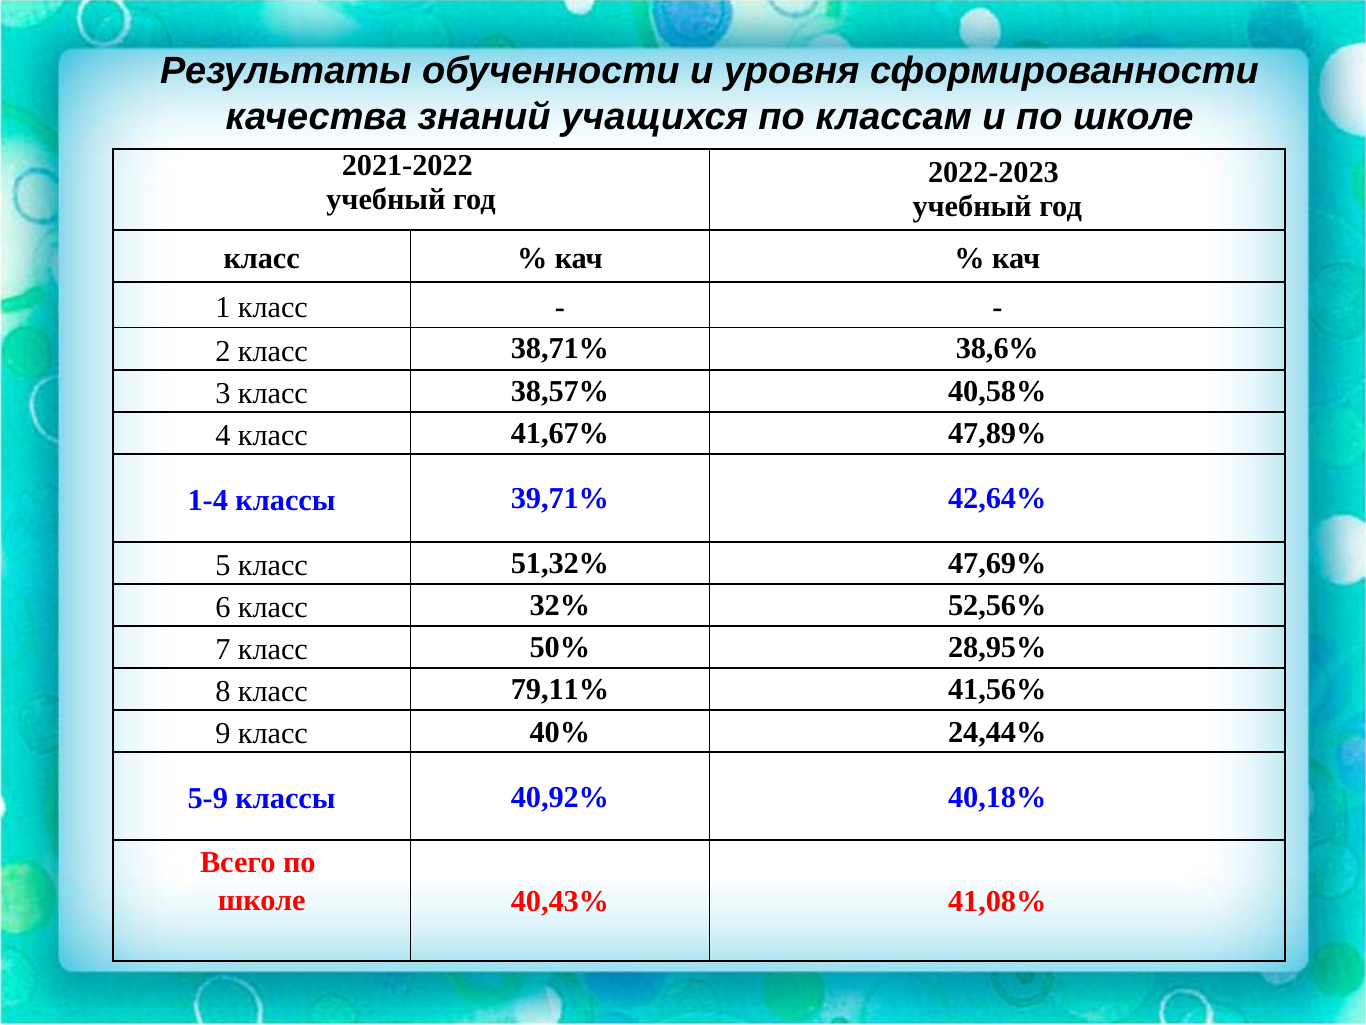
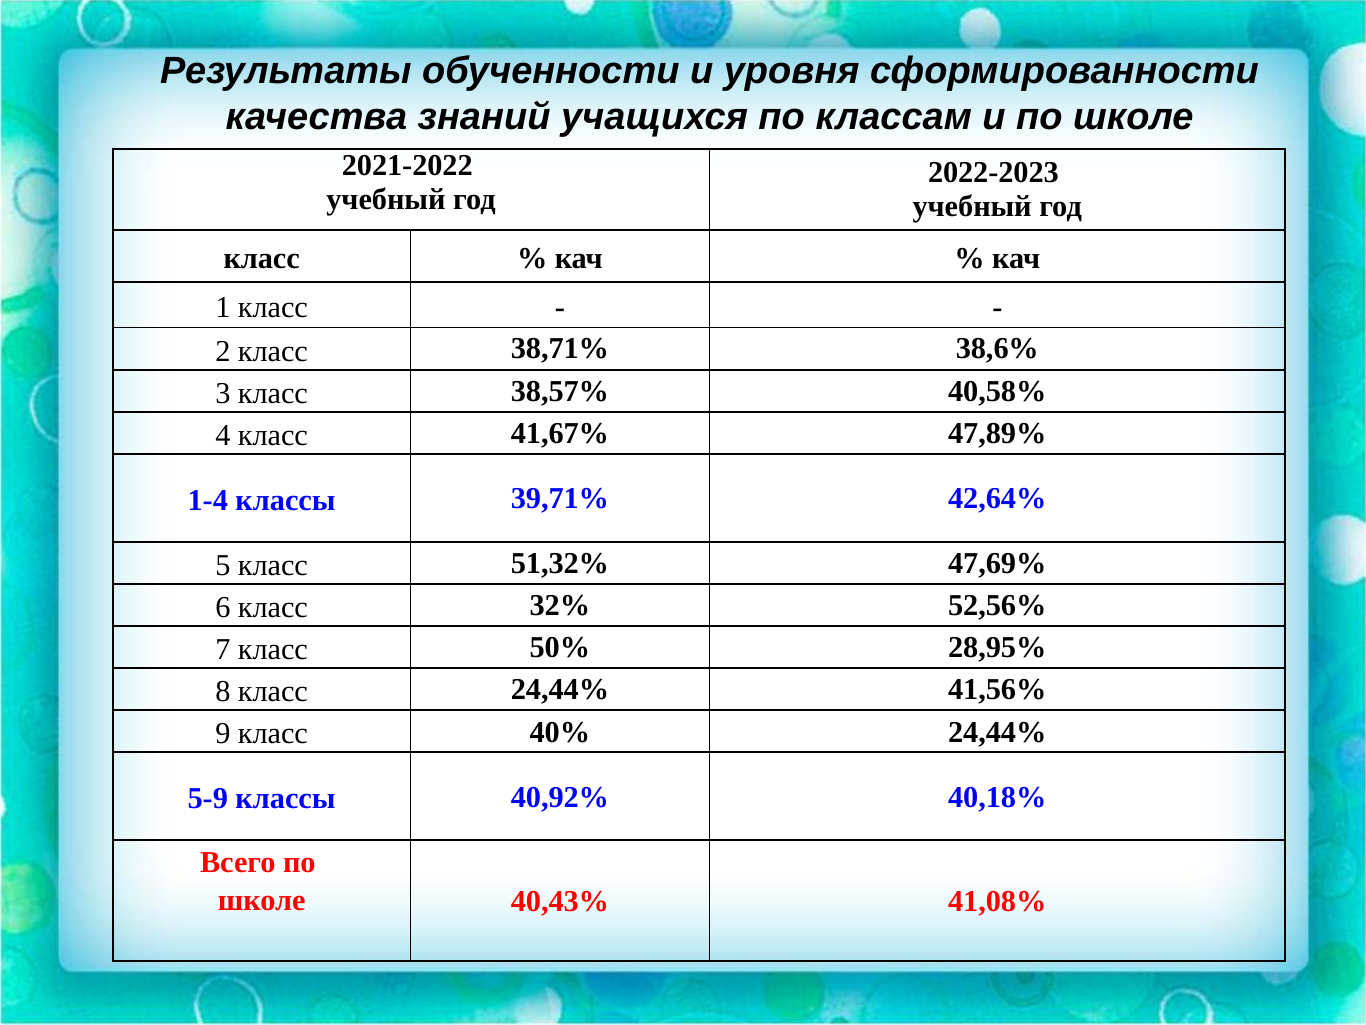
класс 79,11%: 79,11% -> 24,44% (560, 690)
